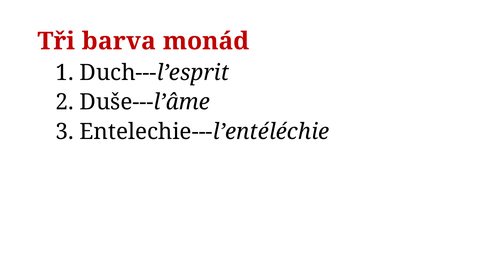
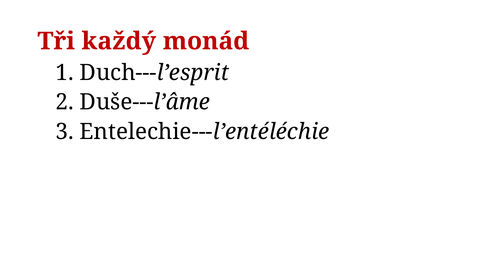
barva: barva -> každý (119, 41)
